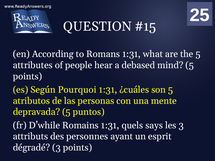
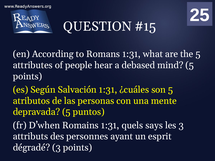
Pourquoi: Pourquoi -> Salvación (77, 90)
D’while: D’while -> D’when (44, 126)
